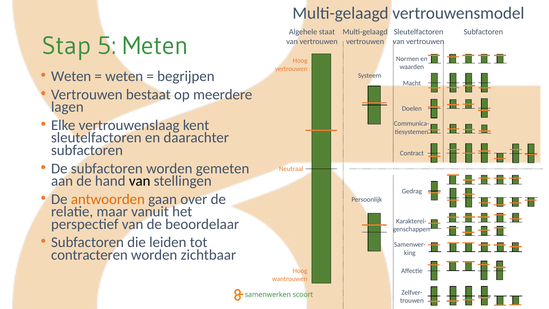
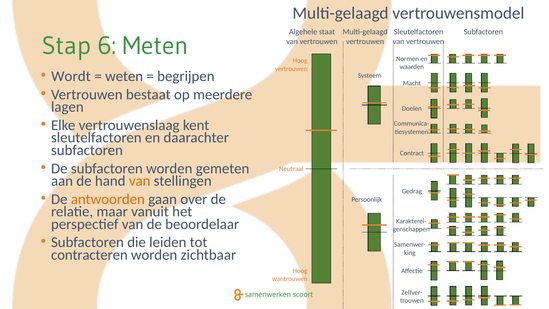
5: 5 -> 6 (107, 46)
Weten: Weten -> Wordt (71, 76)
van colour: black -> orange (140, 181)
